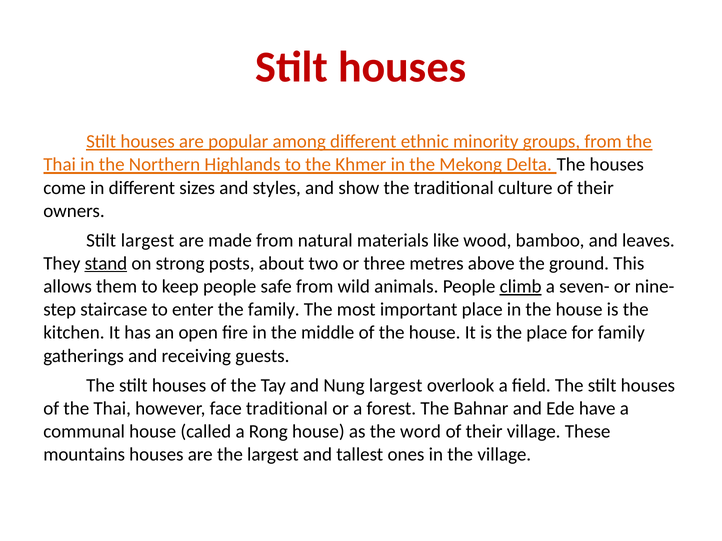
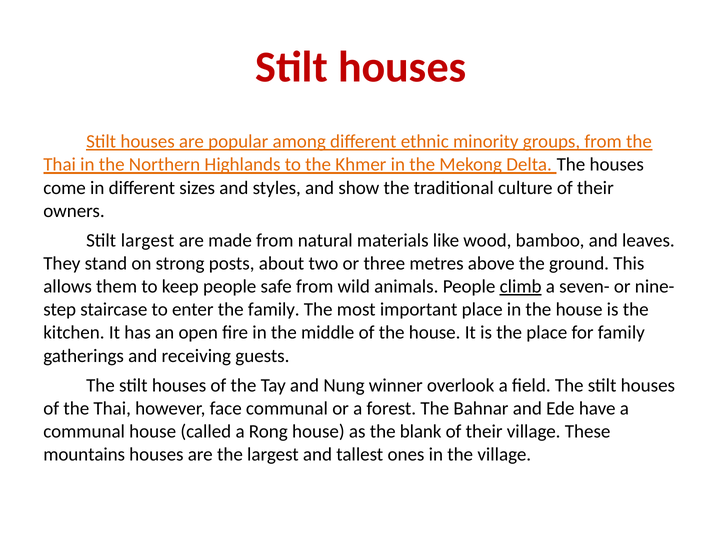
stand underline: present -> none (106, 264)
Nung largest: largest -> winner (396, 386)
face traditional: traditional -> communal (287, 409)
word: word -> blank (421, 432)
